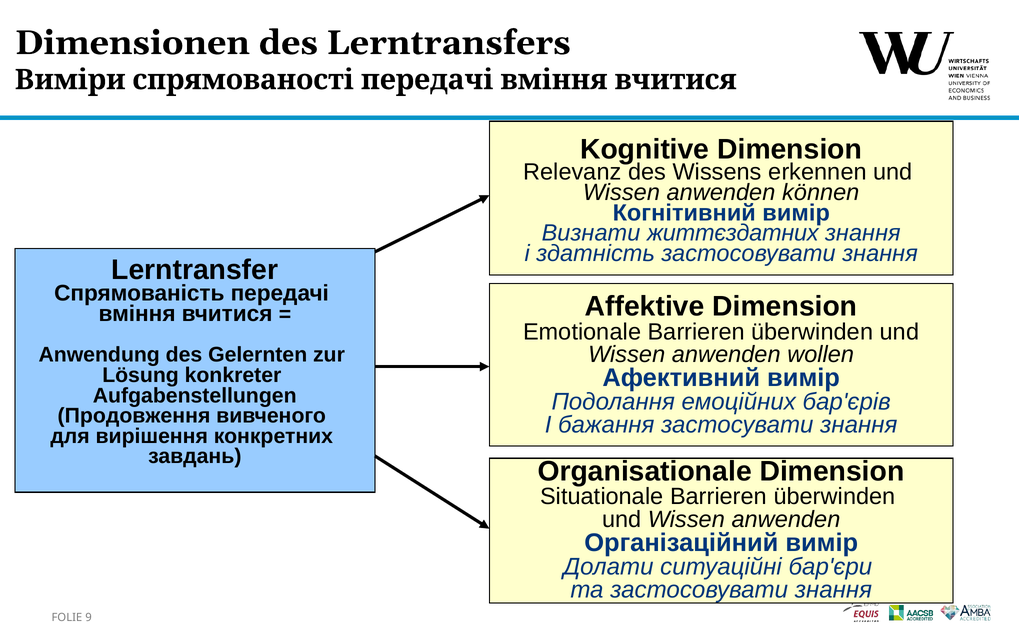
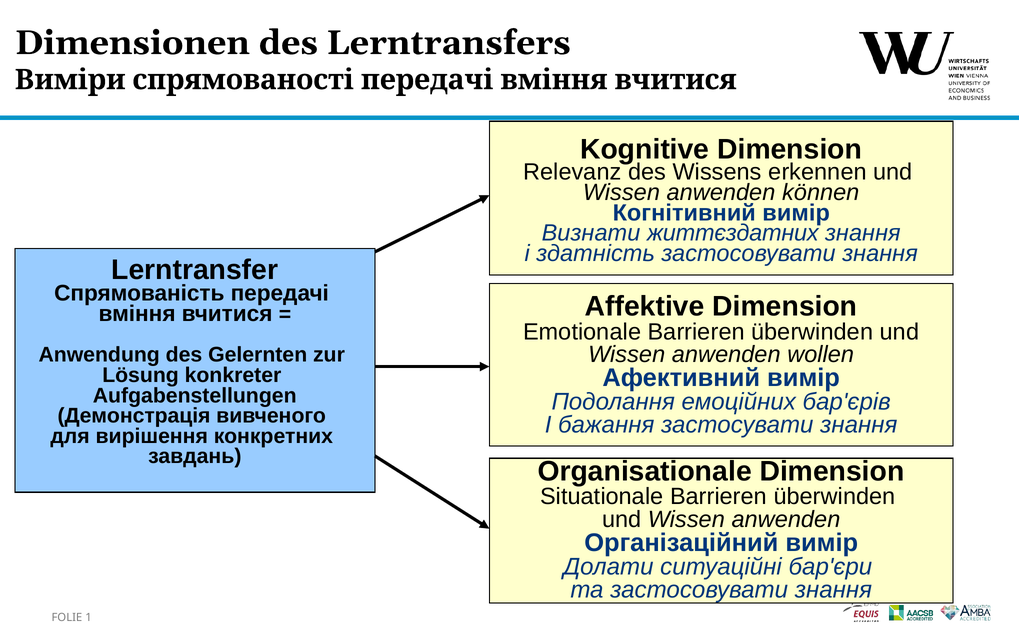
Продовження: Продовження -> Демонстрація (134, 416)
9: 9 -> 1 (89, 617)
